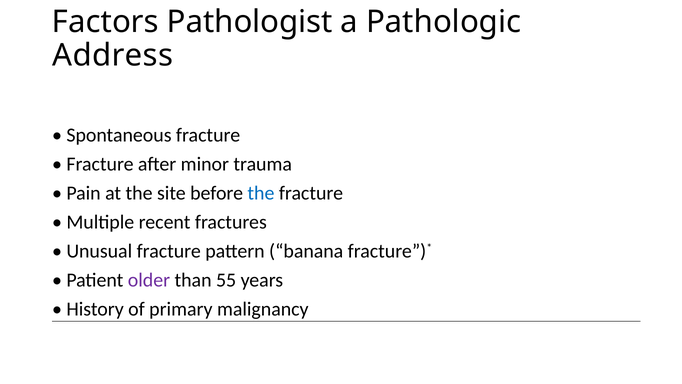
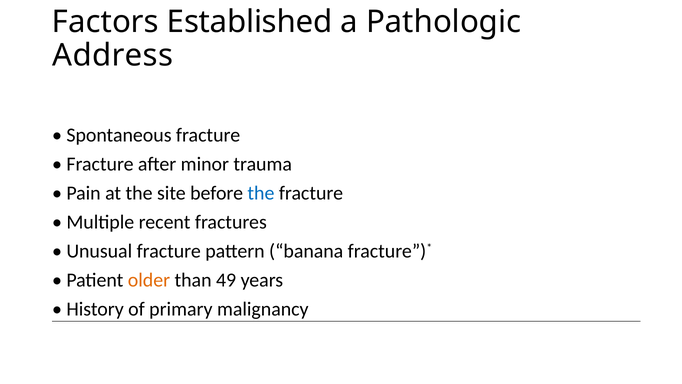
Pathologist: Pathologist -> Established (250, 22)
older colour: purple -> orange (149, 280)
55: 55 -> 49 (226, 280)
